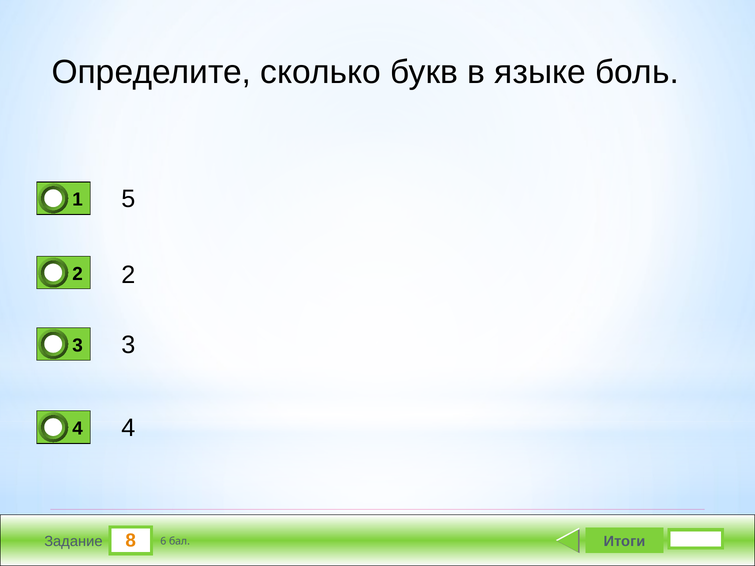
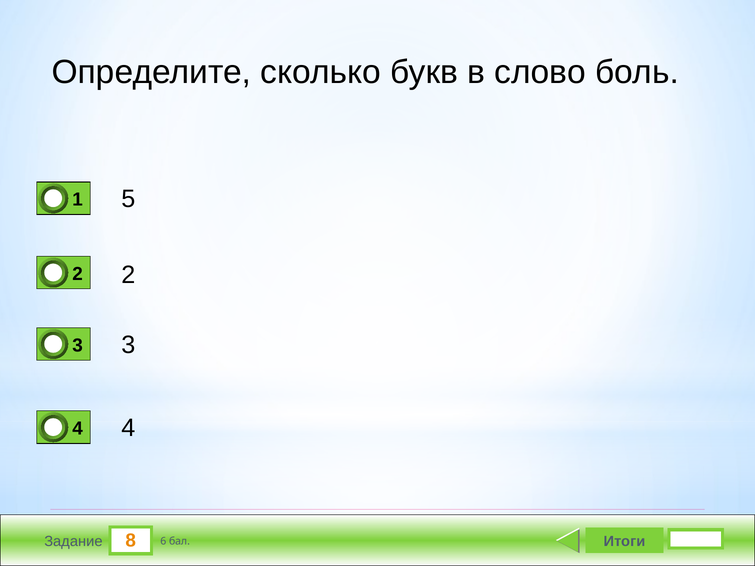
языке: языке -> слово (540, 72)
